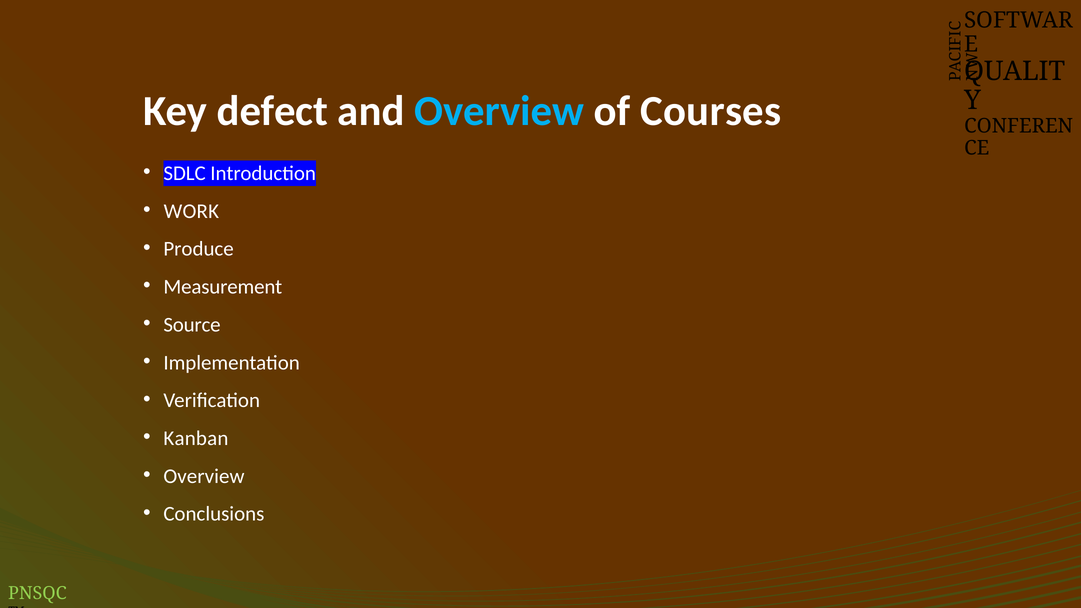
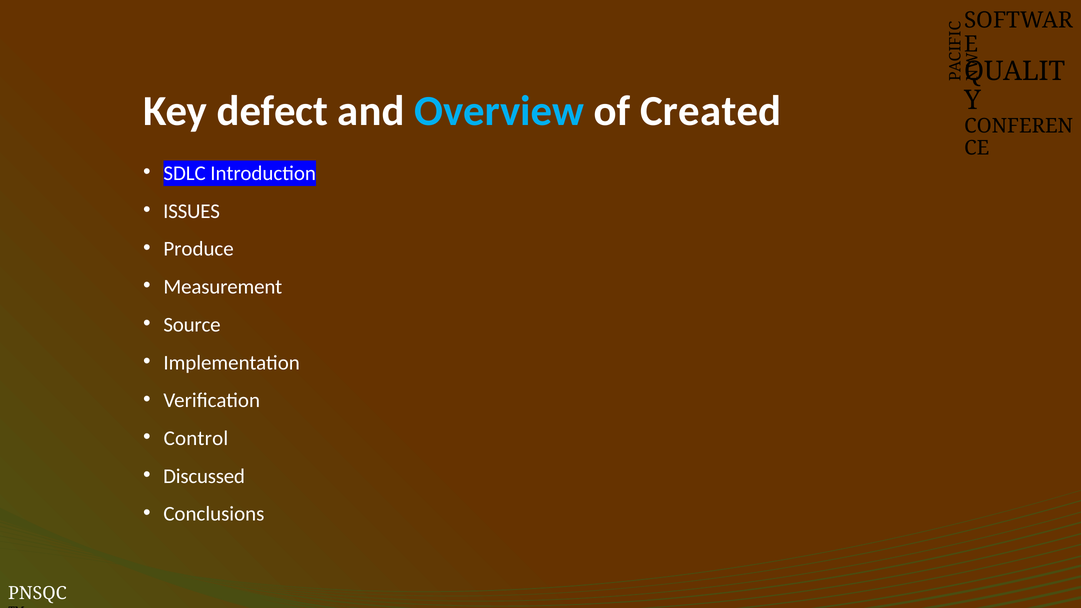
Courses: Courses -> Created (711, 111)
WORK: WORK -> ISSUES (192, 211)
Kanban: Kanban -> Control (196, 438)
Overview: Overview -> Discussed (204, 476)
PNSQC colour: light green -> white (37, 594)
